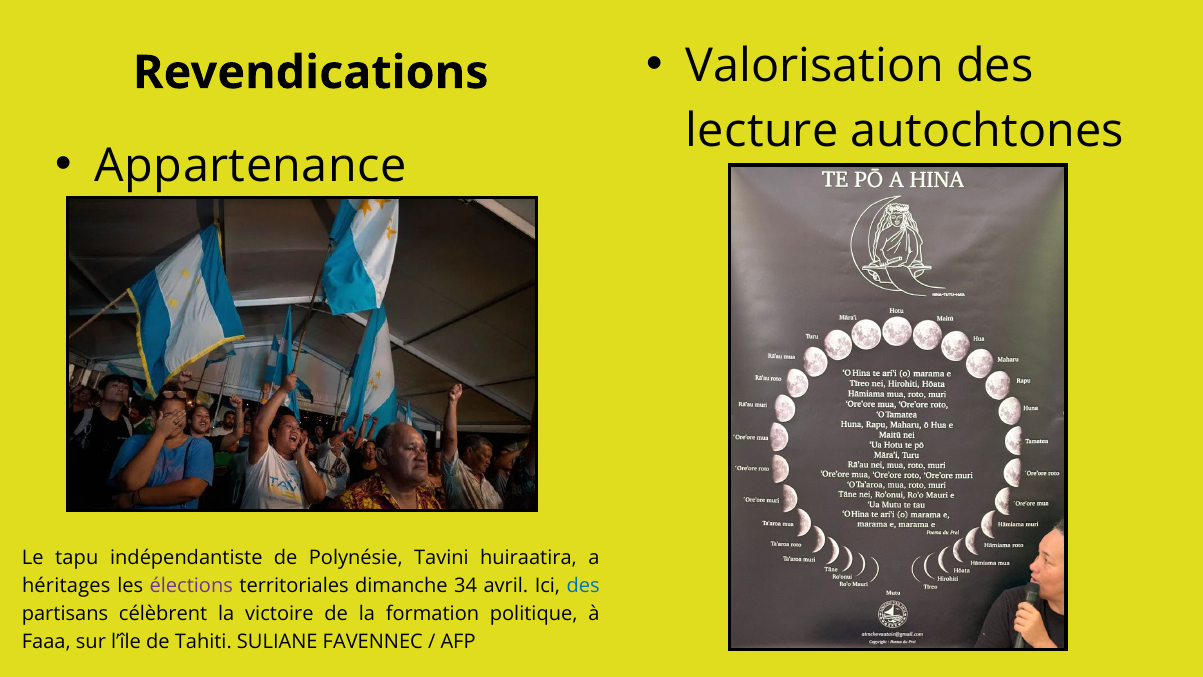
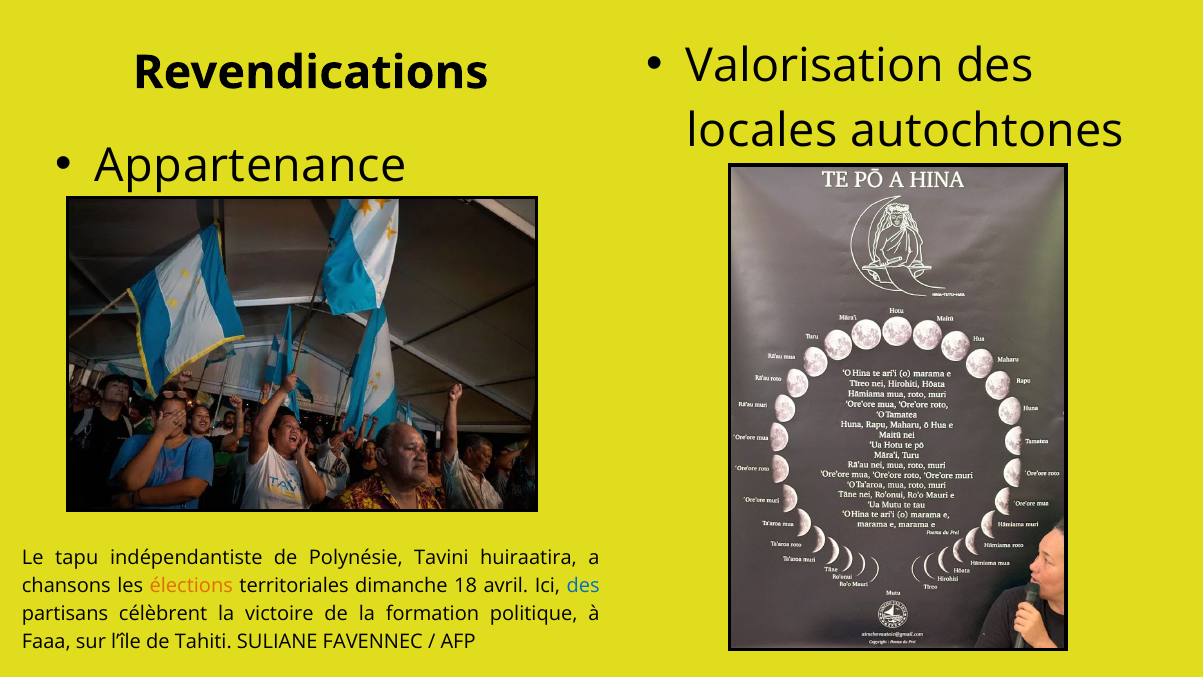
lecture: lecture -> locales (762, 131)
héritages: héritages -> chansons (66, 586)
élections colour: purple -> orange (191, 586)
34: 34 -> 18 (466, 586)
